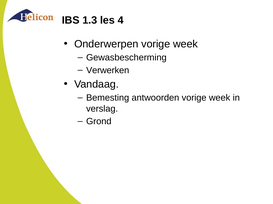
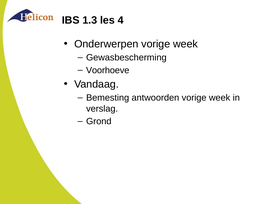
Verwerken: Verwerken -> Voorhoeve (108, 70)
